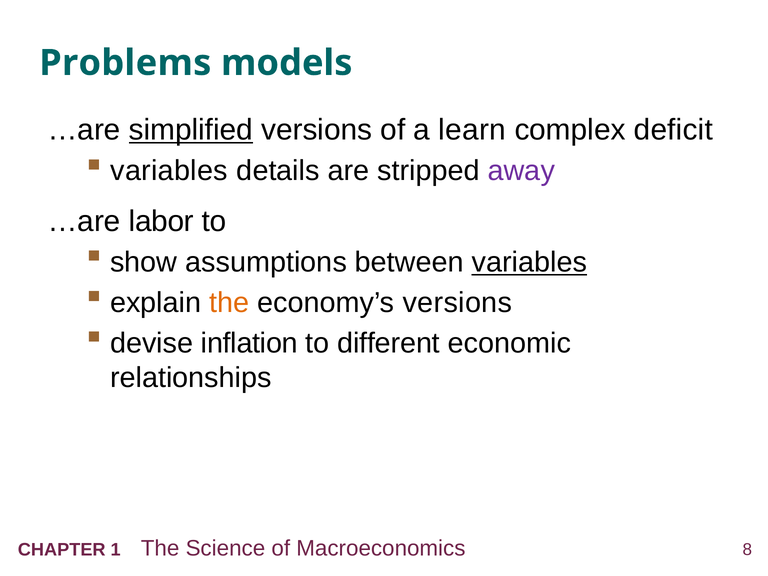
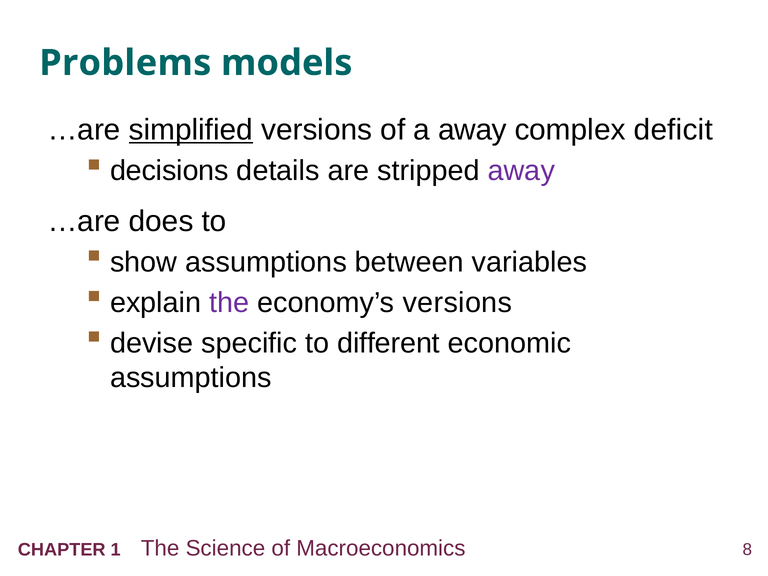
a learn: learn -> away (472, 130)
variables: variables -> decisions (169, 171)
labor: labor -> does (161, 221)
variables underline: present -> none (529, 262)
the colour: orange -> purple (229, 303)
inflation: inflation -> specific (249, 343)
relationships: relationships -> assumptions (191, 378)
